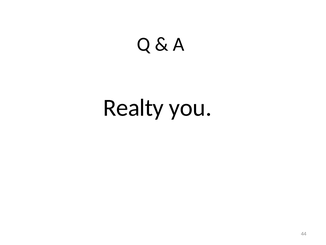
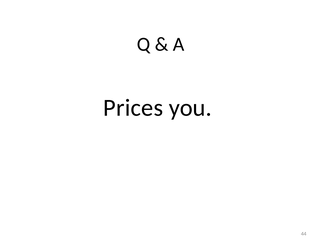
Realty: Realty -> Prices (133, 108)
